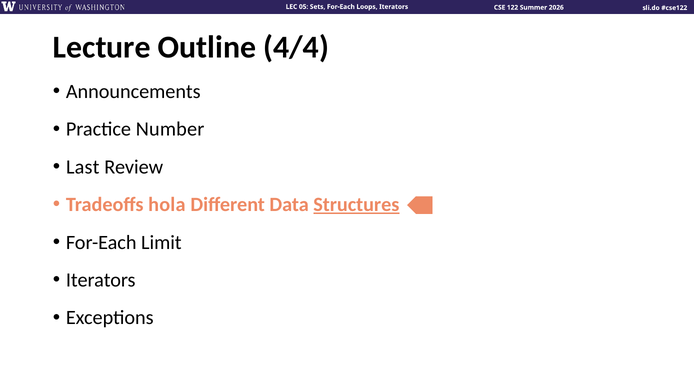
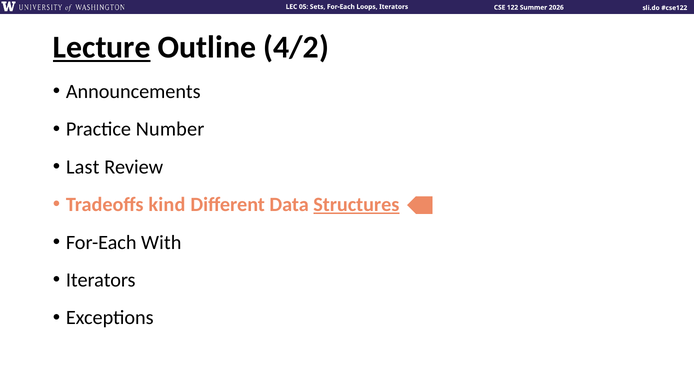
Lecture underline: none -> present (102, 47)
4/4: 4/4 -> 4/2 (296, 47)
hola: hola -> kind (167, 205)
Limit: Limit -> With (161, 243)
